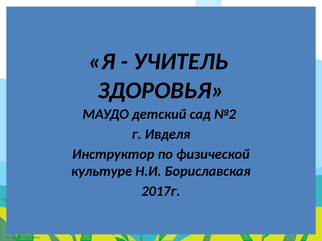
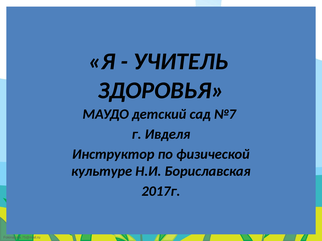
№2: №2 -> №7 (225, 114)
